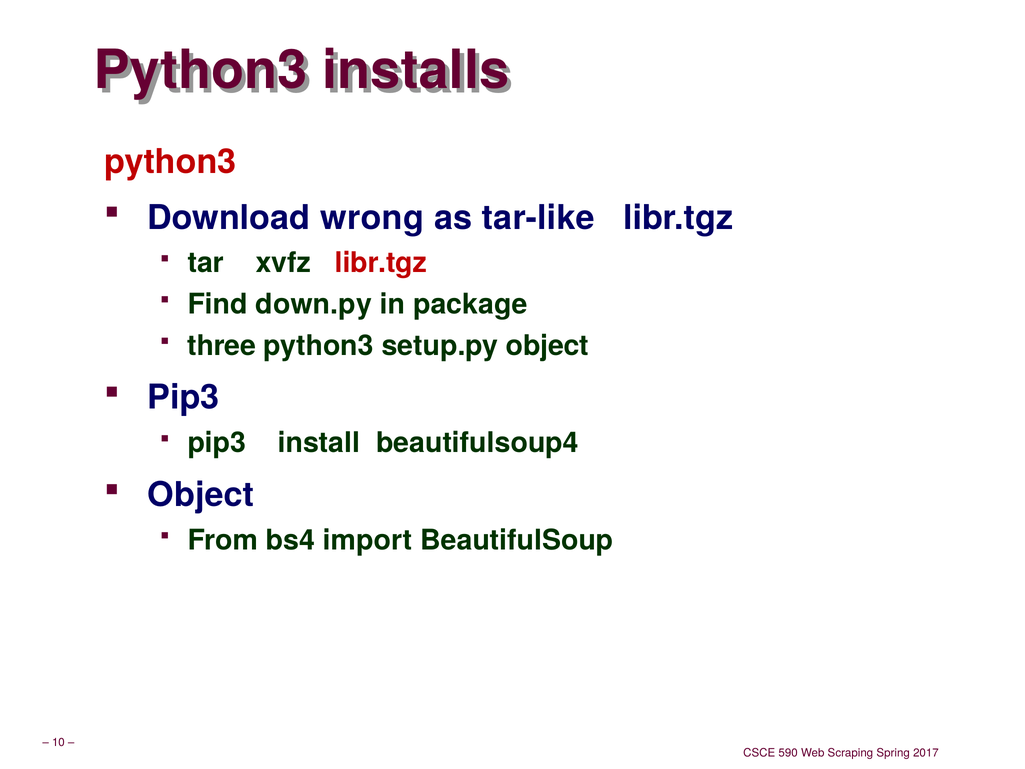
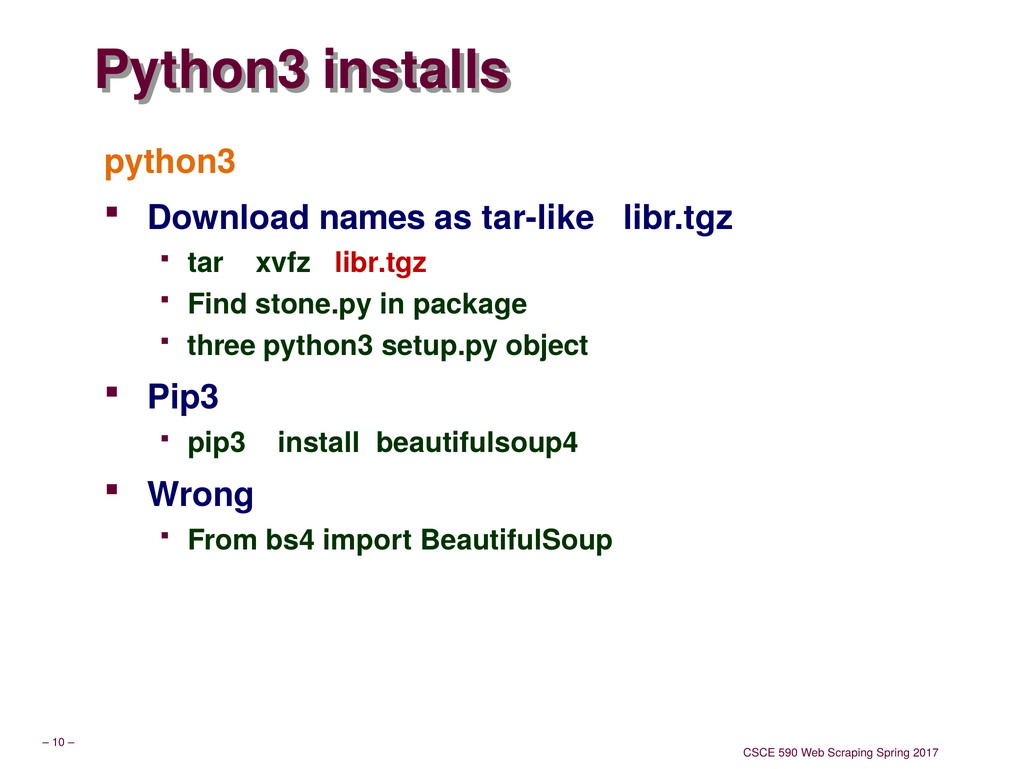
python3 colour: red -> orange (170, 162)
wrong: wrong -> names (372, 218)
down.py: down.py -> stone.py (314, 304)
Object: Object -> Wrong (201, 495)
